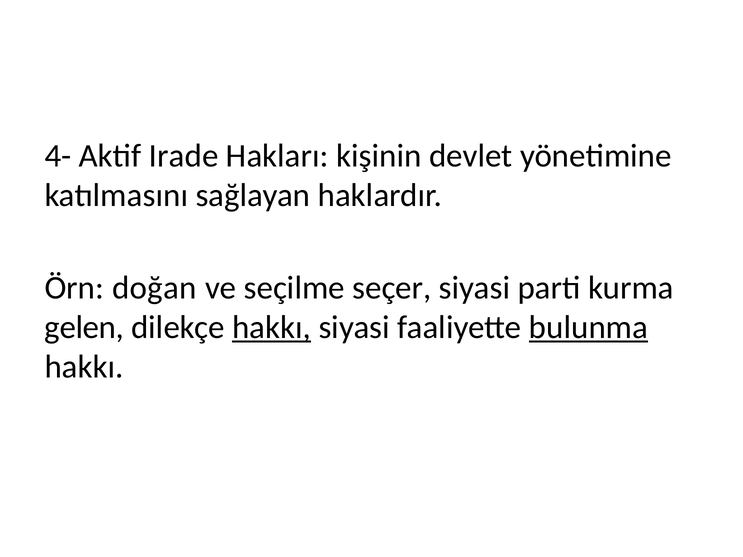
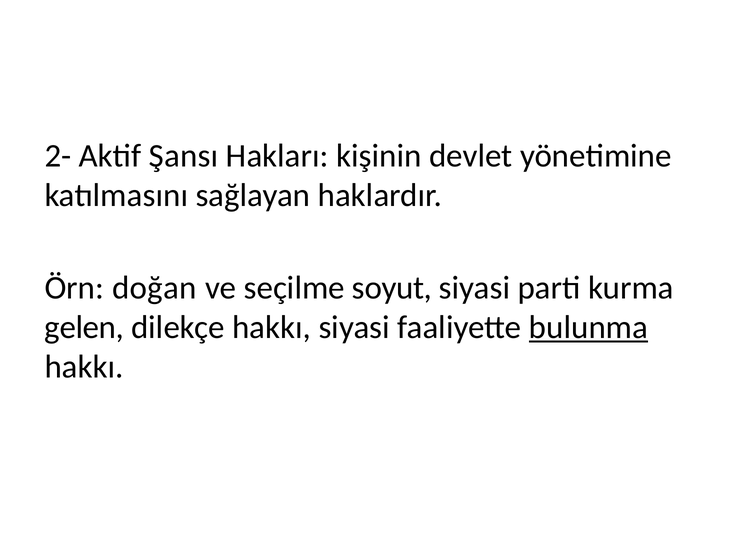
4-: 4- -> 2- (58, 156)
Irade: Irade -> Şansı (184, 156)
seçer: seçer -> soyut (392, 288)
hakkı underline: present -> none (272, 328)
